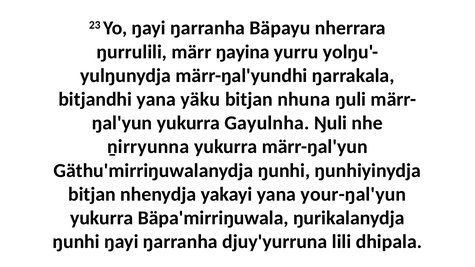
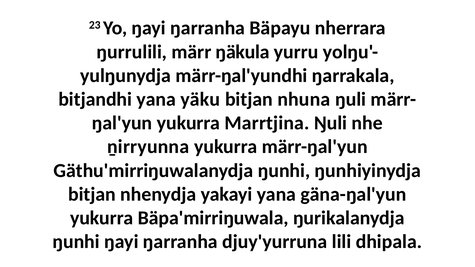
ŋayina: ŋayina -> ŋäkula (243, 52)
Gayulnha: Gayulnha -> Marrtjina (267, 123)
your-ŋal'yun: your-ŋal'yun -> gäna-ŋal'yun (353, 194)
